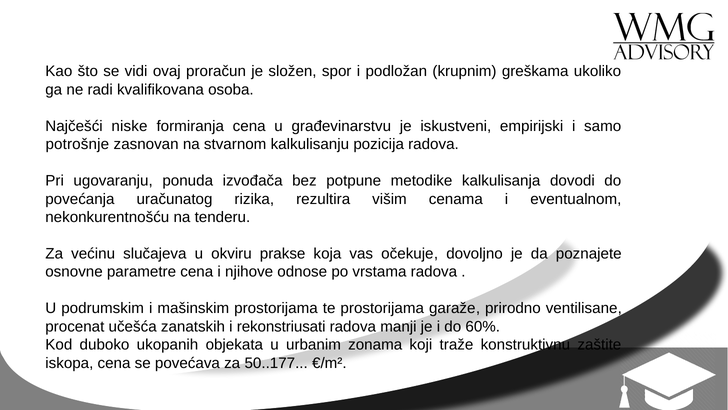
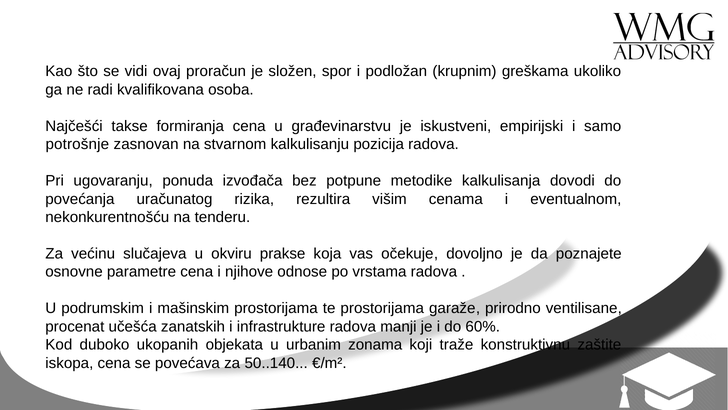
niske: niske -> takse (130, 126)
rekonstriusati: rekonstriusati -> infrastrukture (281, 326)
50..177: 50..177 -> 50..140 (276, 363)
